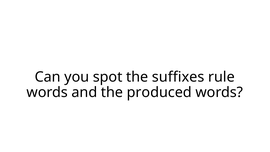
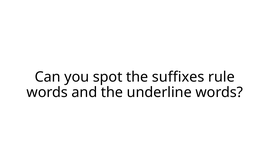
produced: produced -> underline (159, 92)
